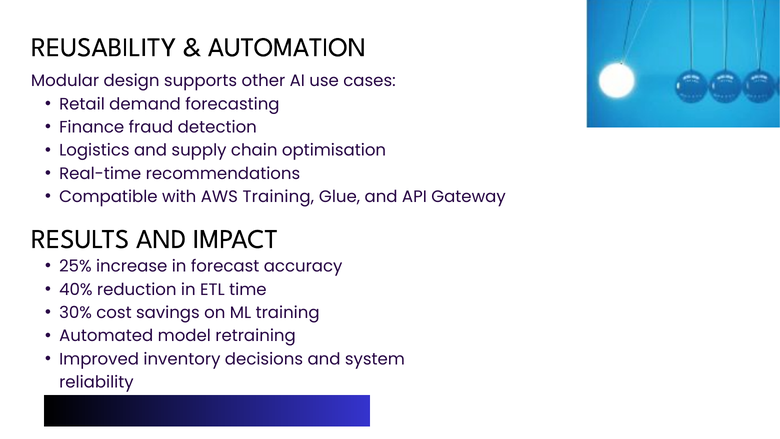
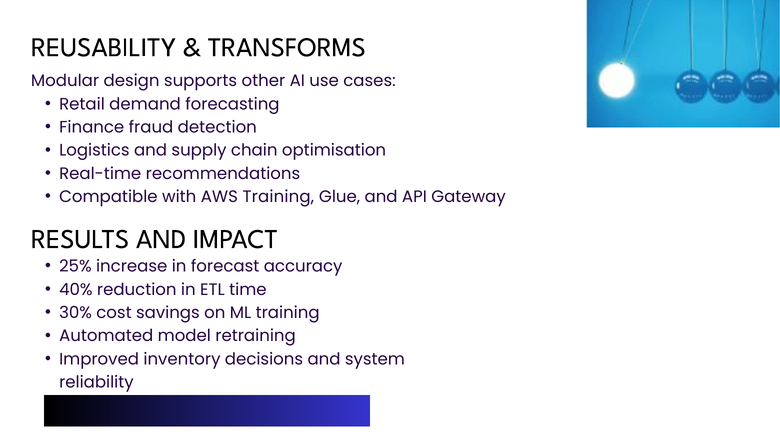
AUTOMATION: AUTOMATION -> TRANSFORMS (287, 47)
